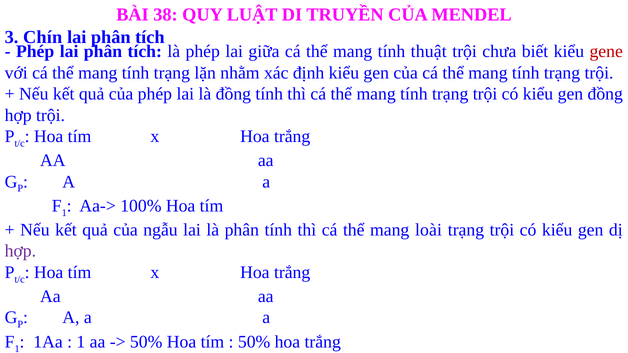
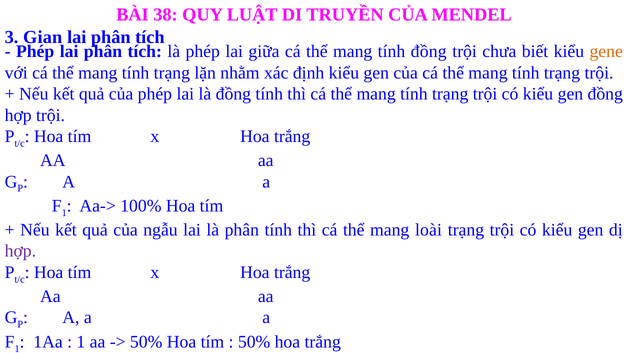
Chín: Chín -> Gian (43, 37)
tính thuật: thuật -> đồng (429, 52)
gene colour: red -> orange (606, 52)
